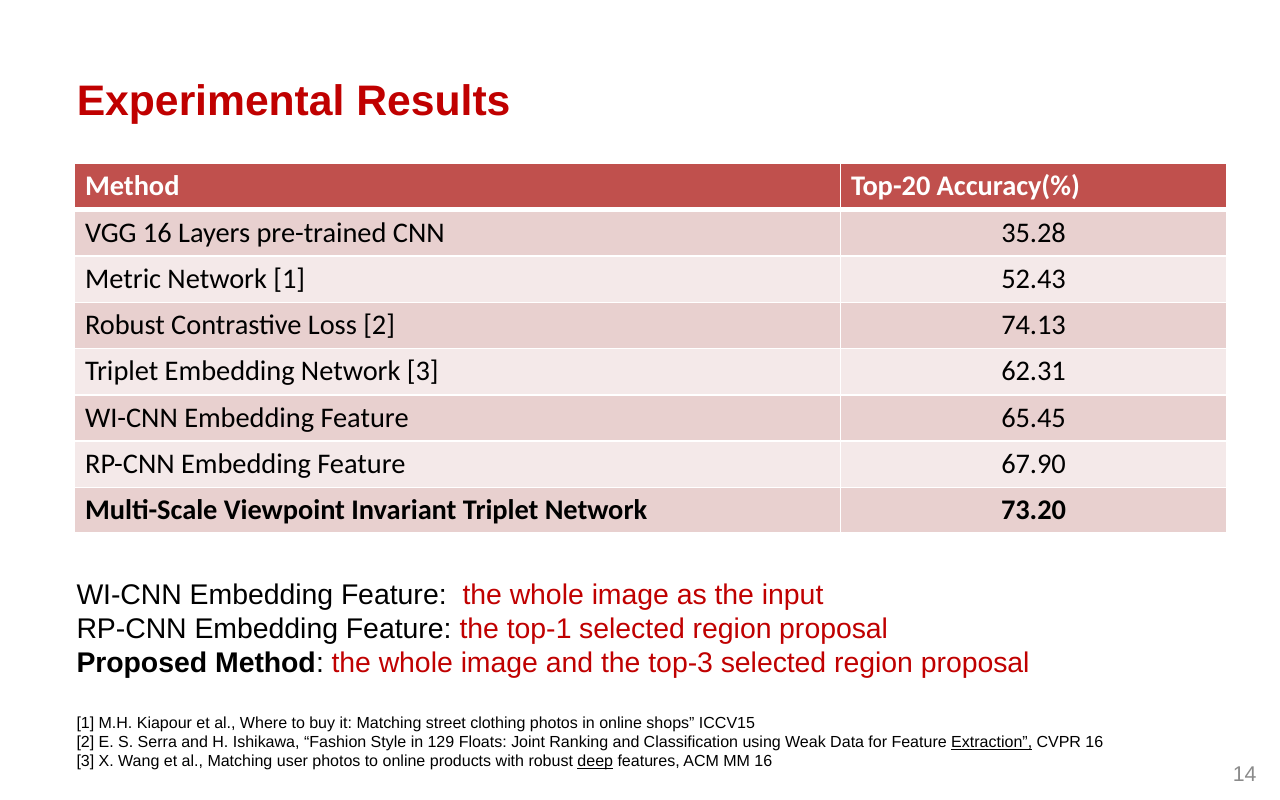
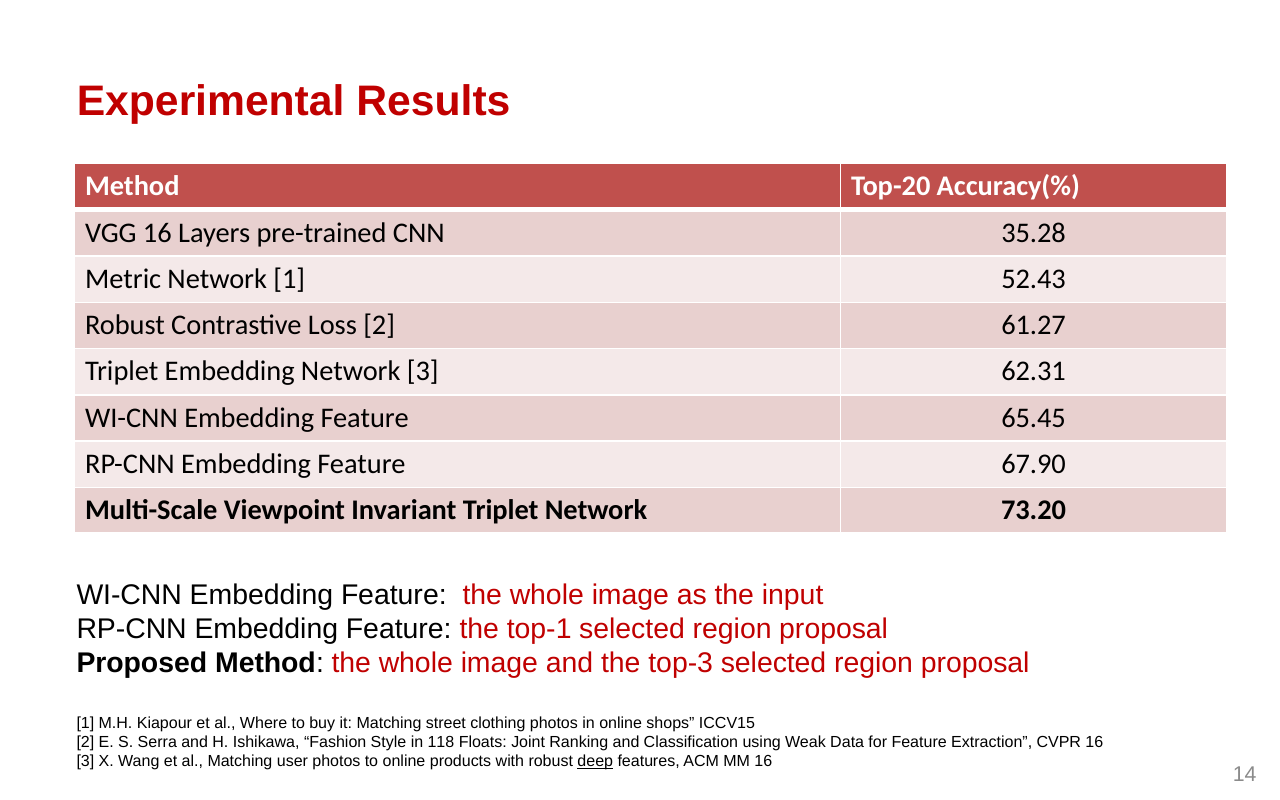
74.13: 74.13 -> 61.27 (1034, 325)
129: 129 -> 118 (441, 742)
Extraction underline: present -> none (992, 742)
